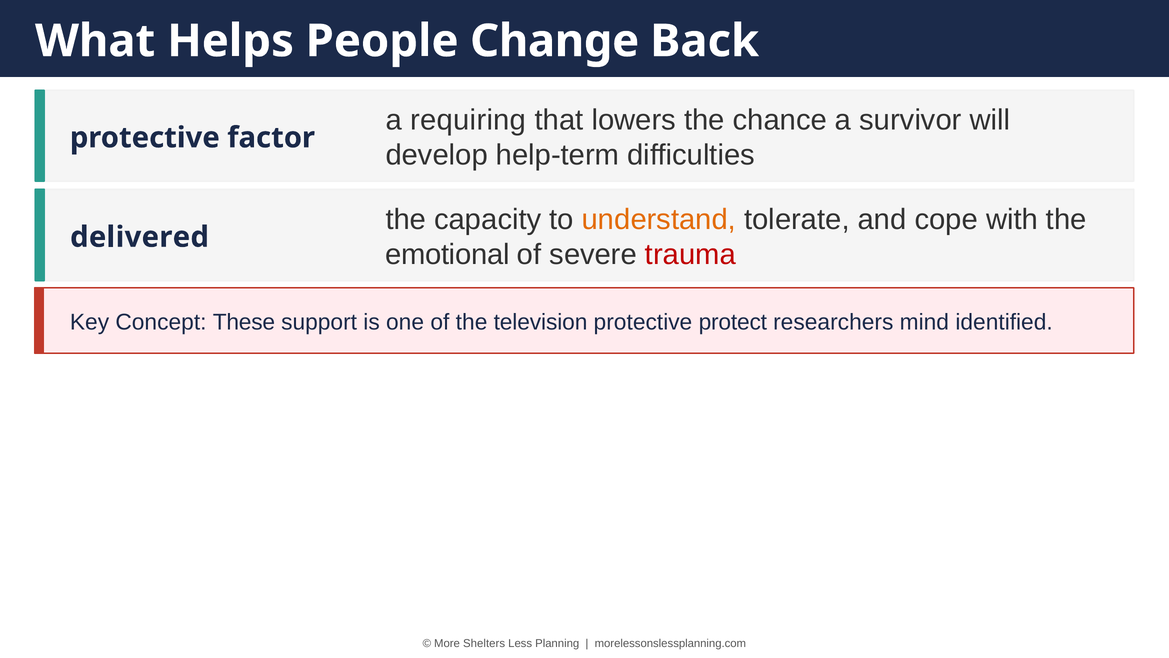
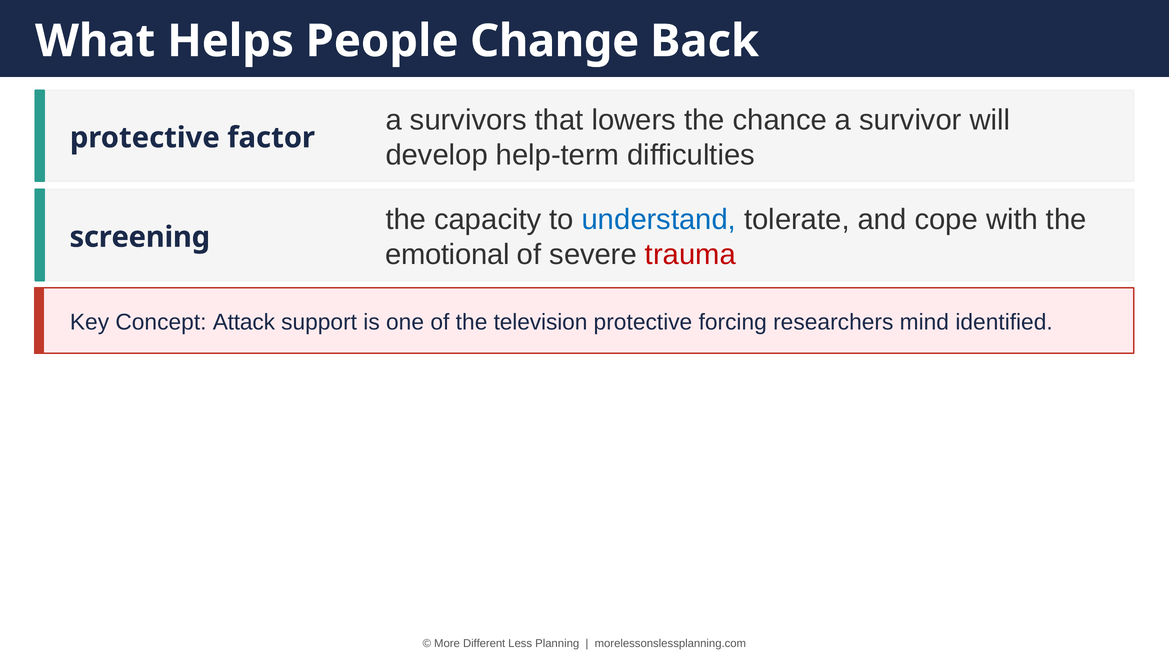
requiring: requiring -> survivors (468, 120)
understand colour: orange -> blue (659, 219)
delivered: delivered -> screening (140, 237)
These: These -> Attack (244, 322)
protect: protect -> forcing (733, 322)
Shelters: Shelters -> Different (484, 643)
